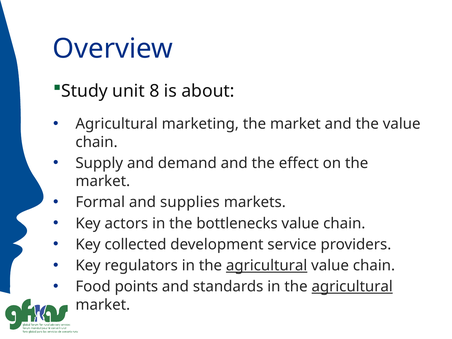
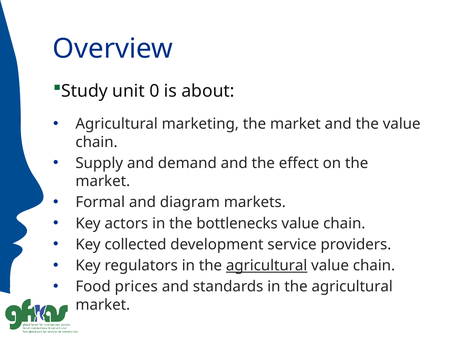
8: 8 -> 0 (154, 91)
supplies: supplies -> diagram (190, 202)
points: points -> prices (136, 287)
agricultural underline: present -> none (352, 287)
